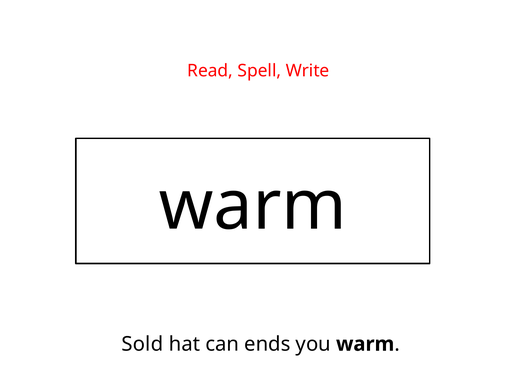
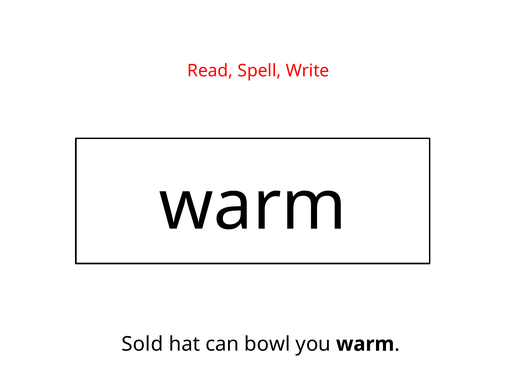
ends: ends -> bowl (267, 344)
